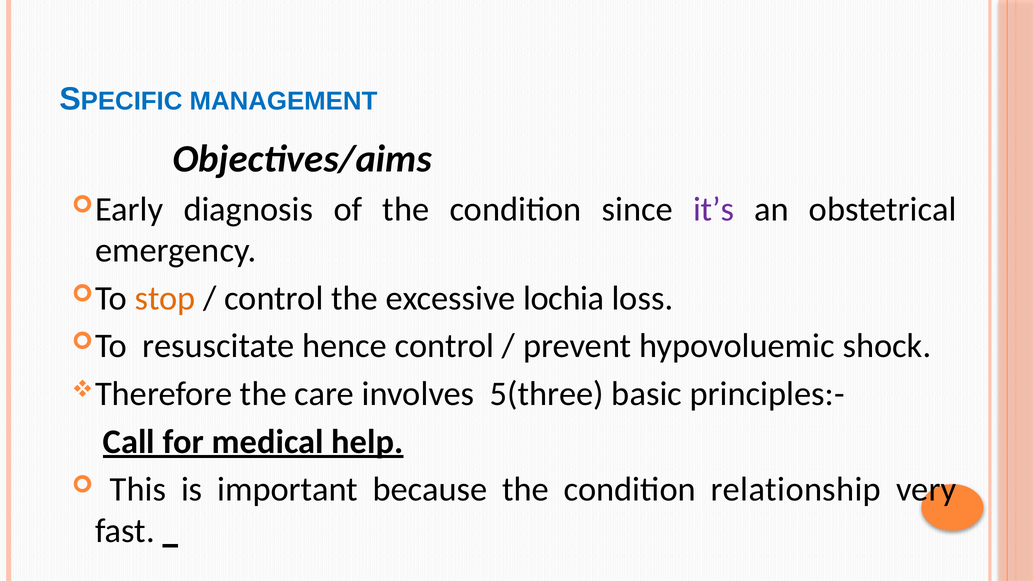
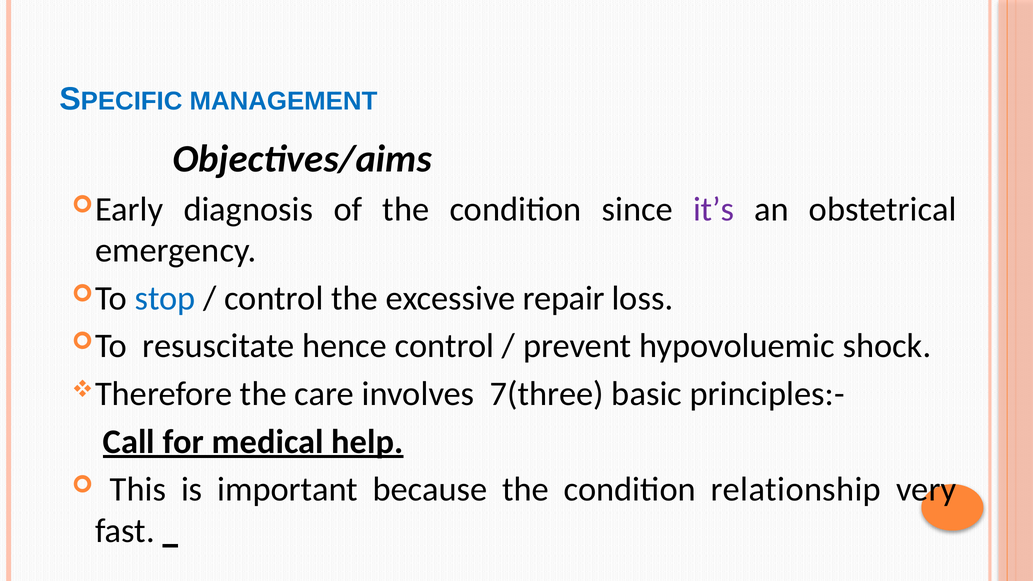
stop colour: orange -> blue (165, 298)
lochia: lochia -> repair (564, 298)
5(three: 5(three -> 7(three (547, 394)
